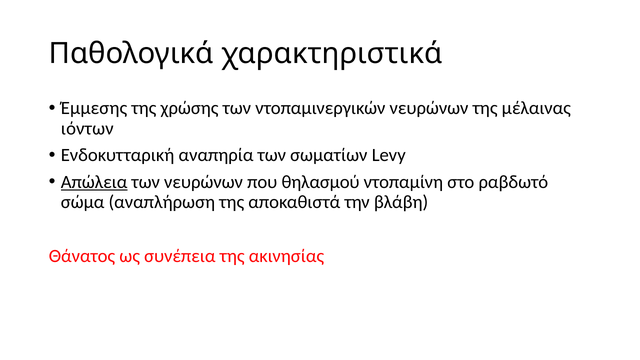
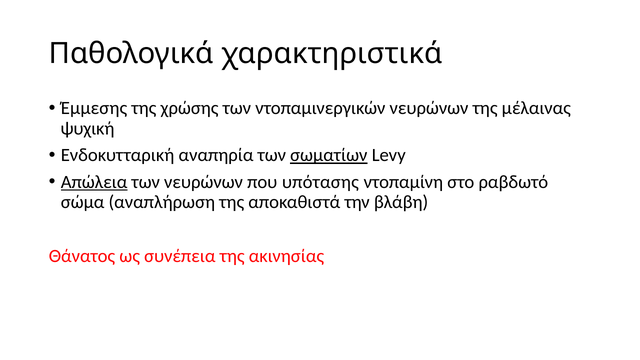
ιόντων: ιόντων -> ψυχική (87, 128)
σωματίων underline: none -> present (329, 155)
θηλασμού: θηλασμού -> υπότασης (320, 182)
